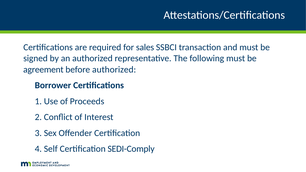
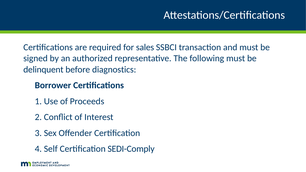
agreement: agreement -> delinquent (43, 70)
before authorized: authorized -> diagnostics (114, 70)
